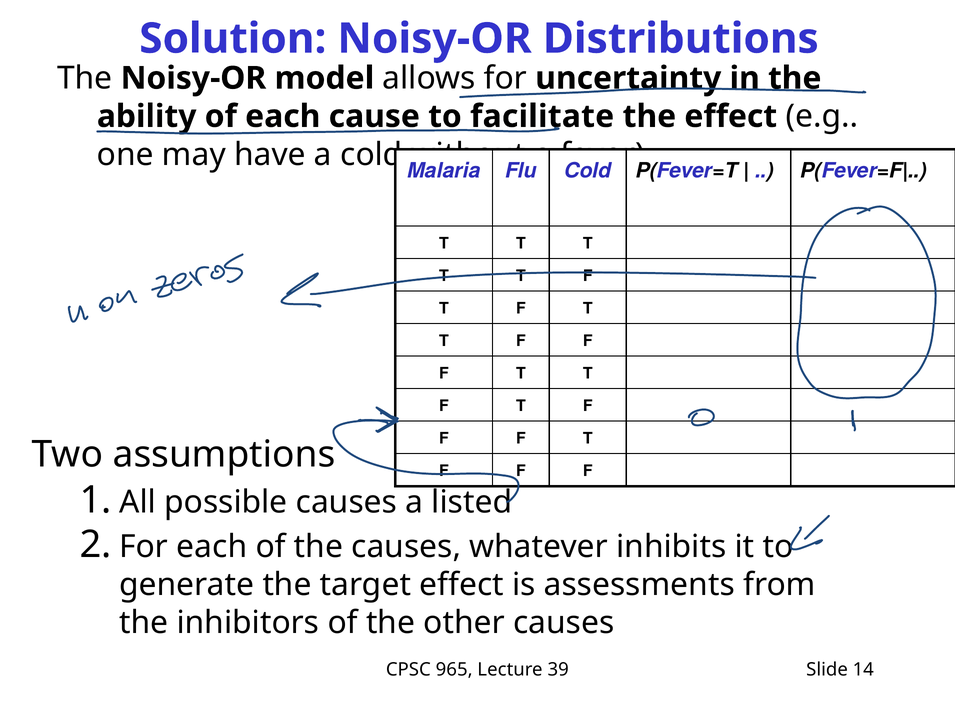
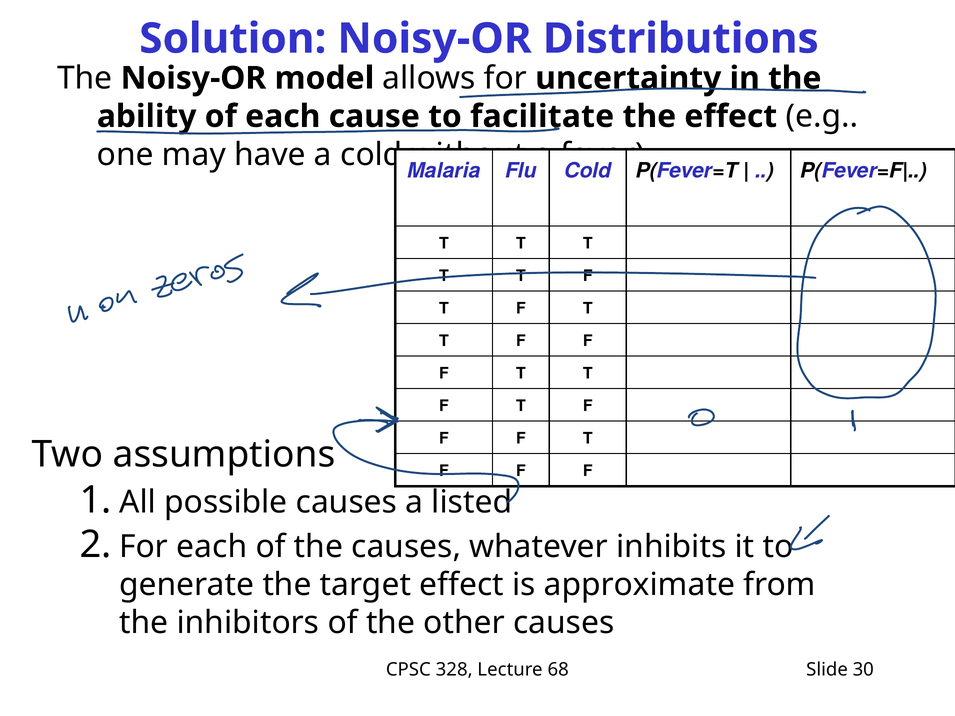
assessments: assessments -> approximate (639, 585)
965: 965 -> 328 (454, 670)
39: 39 -> 68 (558, 670)
14: 14 -> 30 (863, 670)
